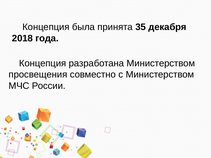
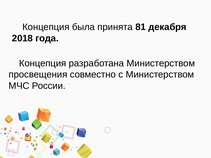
35: 35 -> 81 (141, 27)
